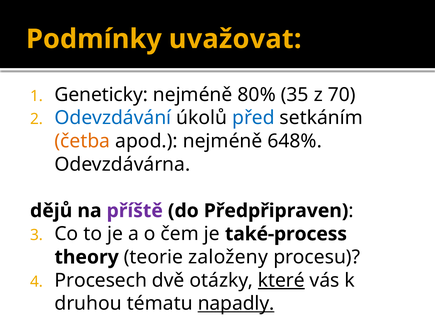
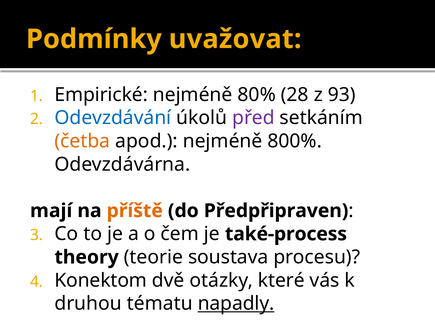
Geneticky: Geneticky -> Empirické (101, 95)
35: 35 -> 28 (295, 95)
70: 70 -> 93 (342, 95)
před colour: blue -> purple (253, 118)
648%: 648% -> 800% (295, 141)
dějů: dějů -> mají (51, 211)
příště colour: purple -> orange (135, 211)
založeny: založeny -> soustava (228, 257)
Procesech: Procesech -> Konektom (101, 281)
které underline: present -> none (281, 281)
